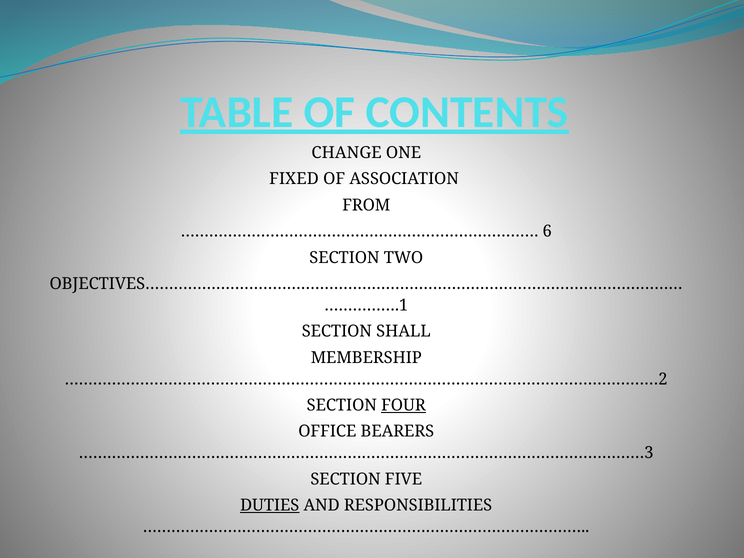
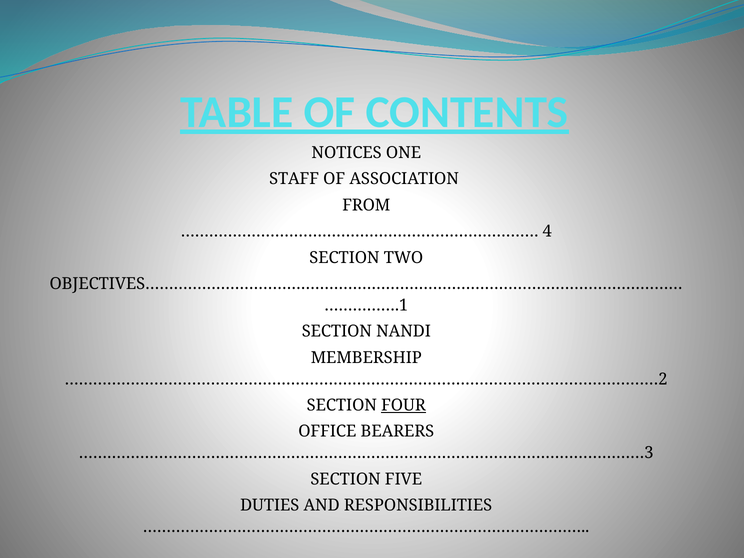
CHANGE: CHANGE -> NOTICES (347, 153)
FIXED: FIXED -> STAFF (294, 179)
6: 6 -> 4 (547, 231)
SHALL: SHALL -> NANDI (404, 331)
DUTIES underline: present -> none (270, 505)
